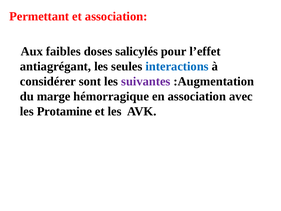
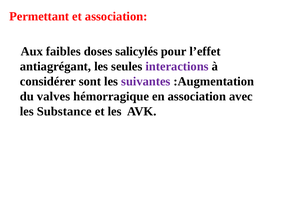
interactions colour: blue -> purple (177, 66)
marge: marge -> valves (54, 96)
Protamine: Protamine -> Substance (64, 111)
